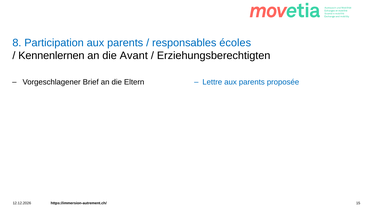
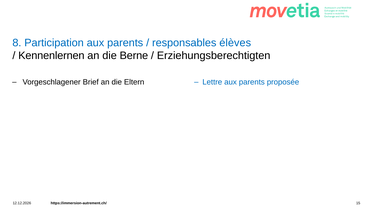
écoles: écoles -> élèves (235, 43)
Avant: Avant -> Berne (134, 56)
